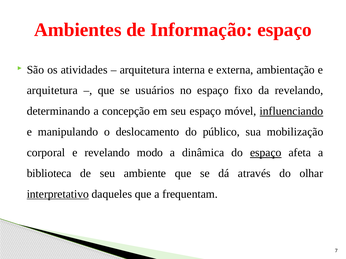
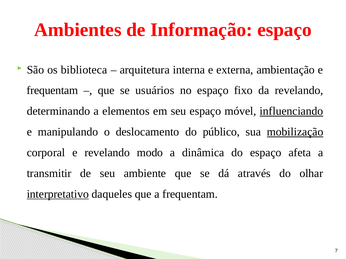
atividades: atividades -> biblioteca (84, 70)
arquitetura: arquitetura -> frequentam (52, 91)
concepção: concepção -> elementos (126, 111)
mobilização underline: none -> present (295, 132)
espaço underline: present -> none (266, 153)
biblioteca: biblioteca -> transmitir (49, 174)
